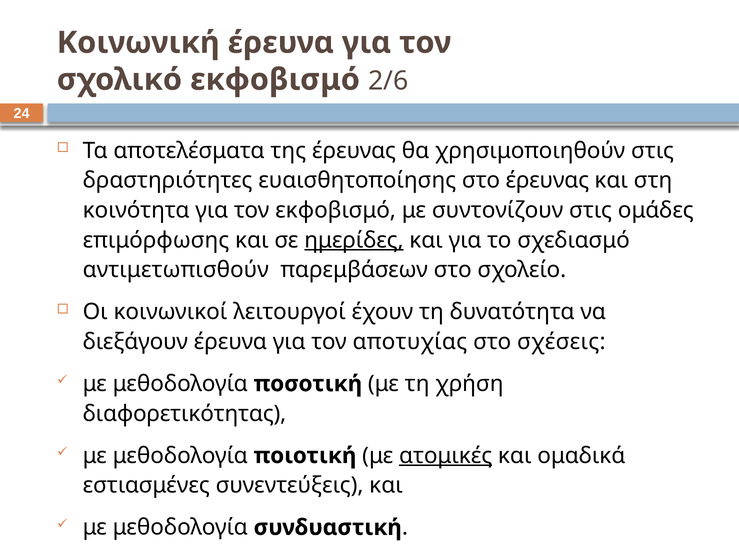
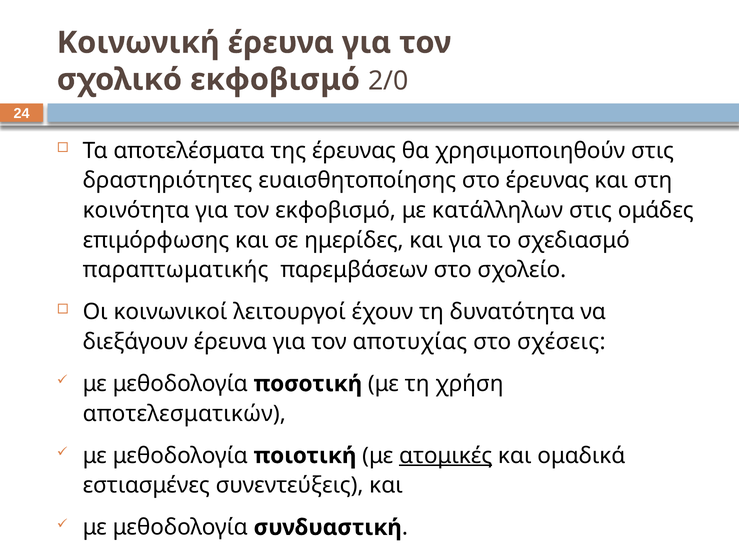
2/6: 2/6 -> 2/0 (388, 81)
συντονίζουν: συντονίζουν -> κατάλληλων (498, 210)
ημερίδες underline: present -> none (354, 240)
αντιμετωπισθούν: αντιμετωπισθούν -> παραπτωματικής (176, 270)
διαφορετικότητας: διαφορετικότητας -> αποτελεσματικών (184, 414)
